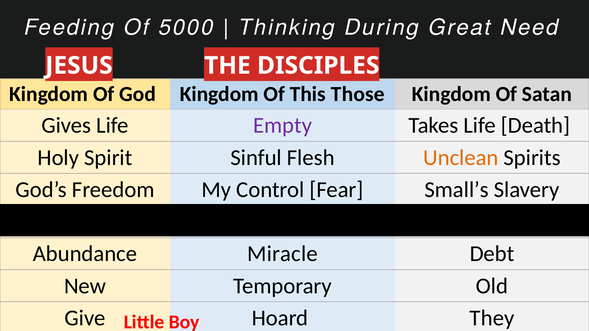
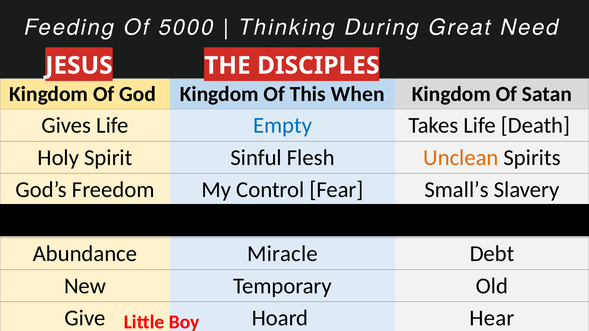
Those: Those -> When (358, 94)
Empty colour: purple -> blue (283, 126)
They: They -> Hear (492, 318)
